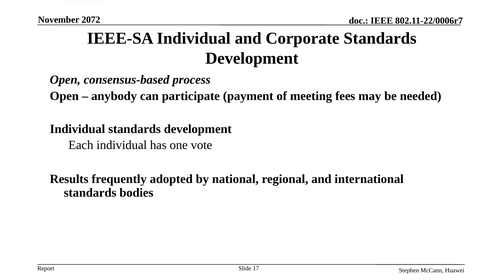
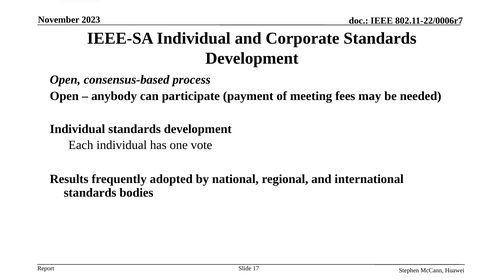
2072: 2072 -> 2023 (91, 20)
